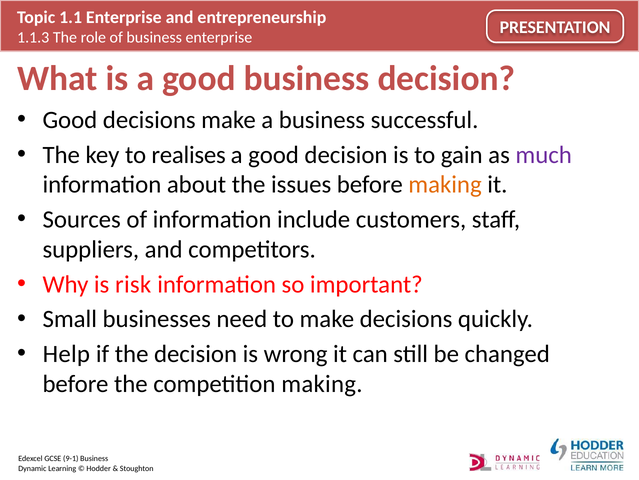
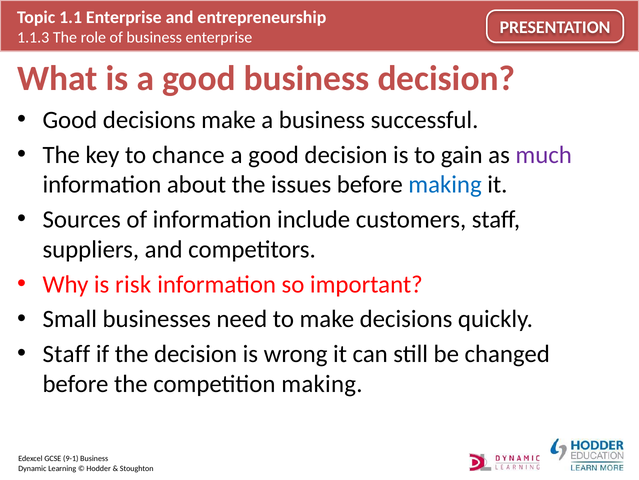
realises: realises -> chance (188, 155)
making colour: orange -> blue (445, 184)
Help: Help -> Staff (66, 354)
